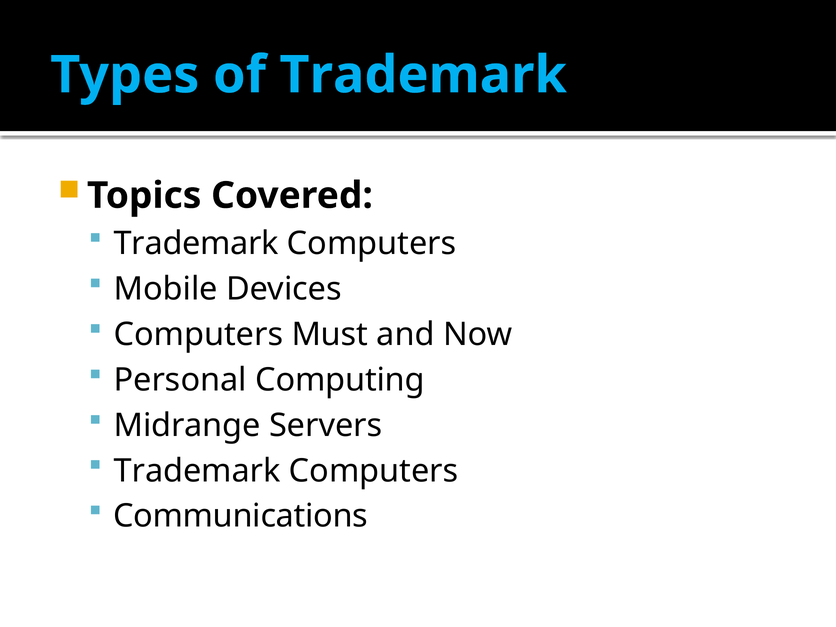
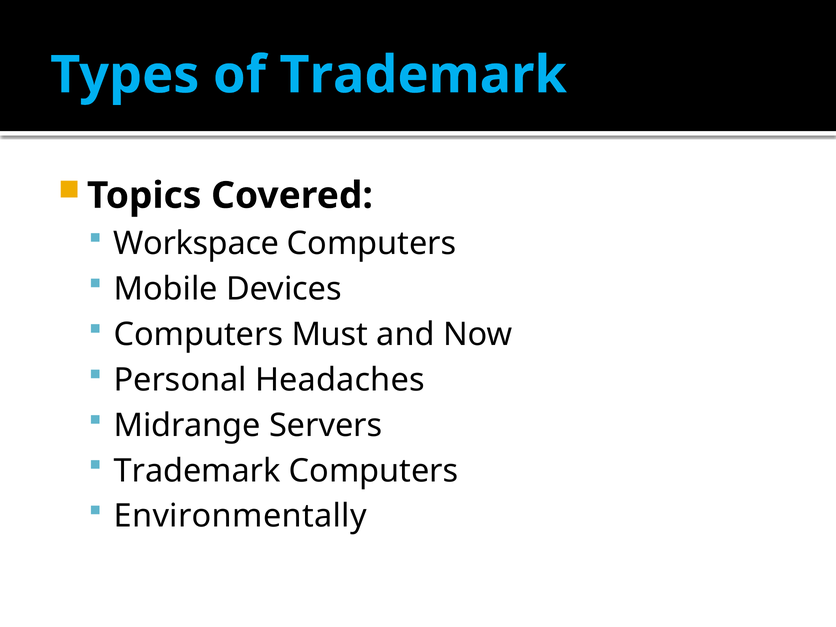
Trademark: Trademark -> Workspace (196, 244)
Computing: Computing -> Headaches (340, 380)
Communications: Communications -> Environmentally (240, 516)
